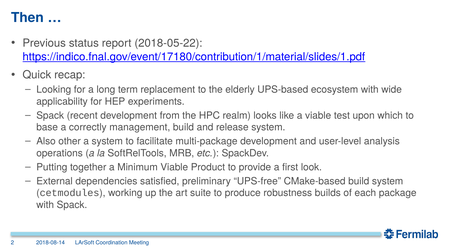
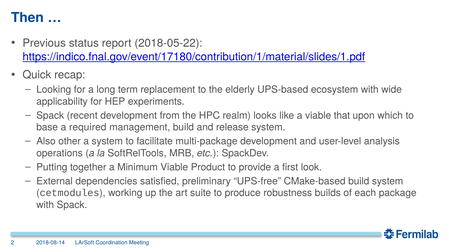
test: test -> that (342, 116)
correctly: correctly -> required (88, 128)
